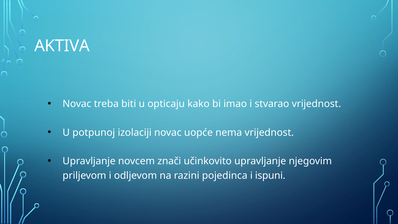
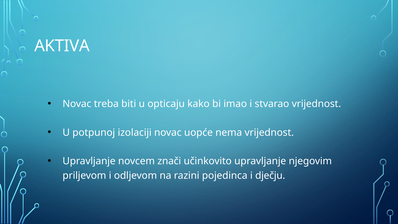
ispuni: ispuni -> dječju (270, 175)
